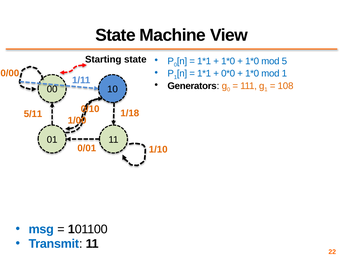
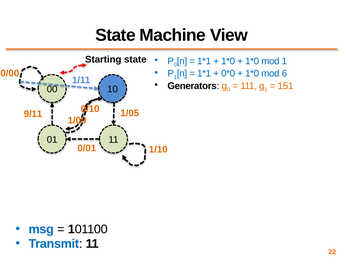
mod 5: 5 -> 1 (284, 61)
mod 1: 1 -> 6 (284, 74)
108: 108 -> 151 (286, 86)
1/18: 1/18 -> 1/05 (130, 113)
5/11: 5/11 -> 9/11 (33, 114)
